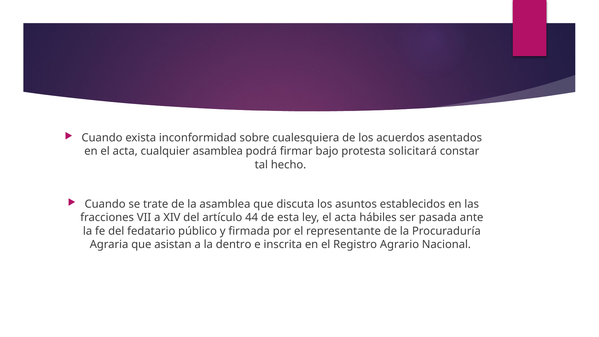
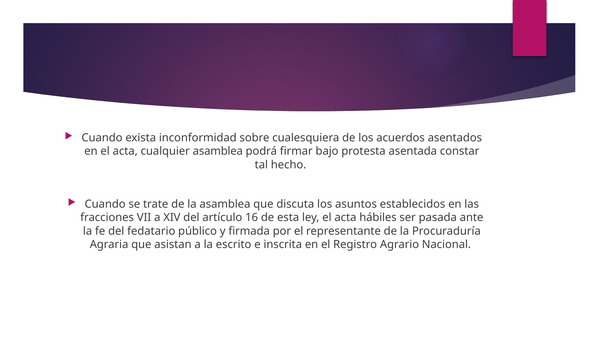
solicitará: solicitará -> asentada (413, 151)
44: 44 -> 16 (252, 218)
dentro: dentro -> escrito (234, 245)
